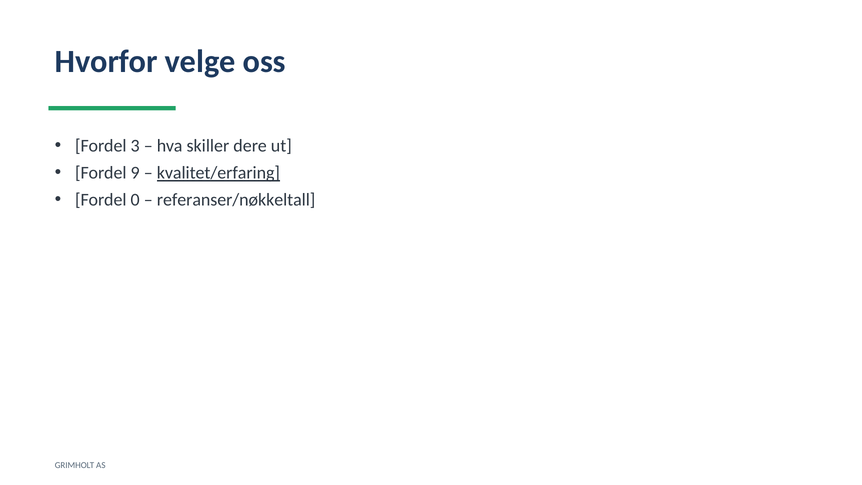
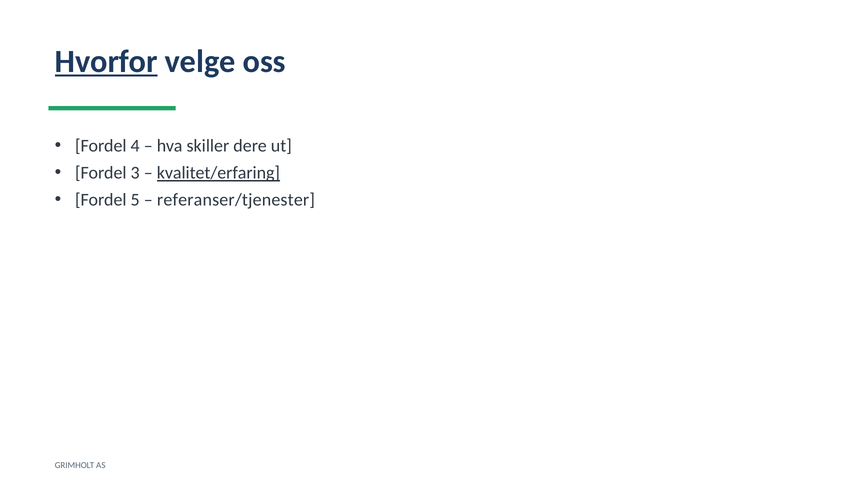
Hvorfor underline: none -> present (106, 62)
3: 3 -> 4 (135, 146)
9: 9 -> 3 (135, 173)
0: 0 -> 5 (135, 200)
referanser/nøkkeltall: referanser/nøkkeltall -> referanser/tjenester (236, 200)
